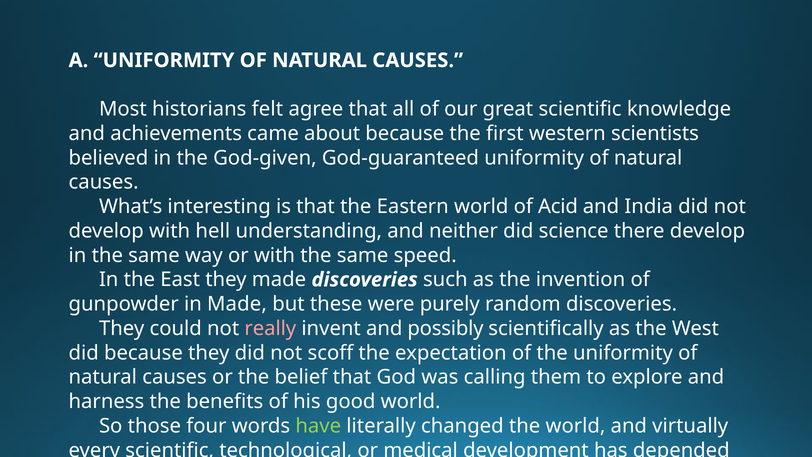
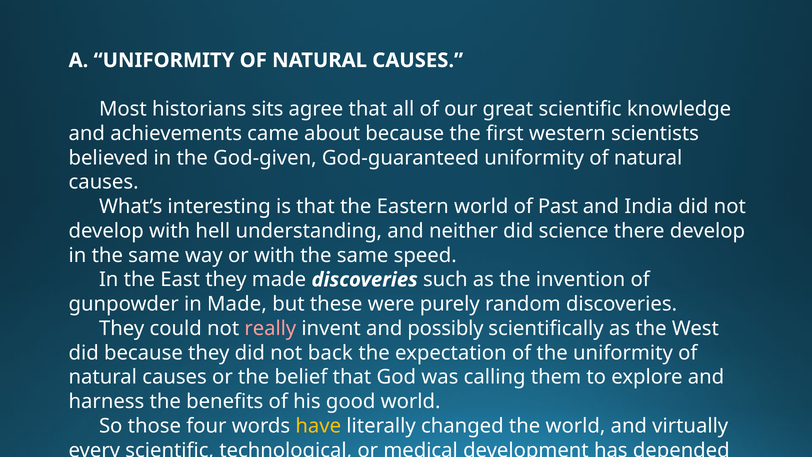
felt: felt -> sits (268, 109)
Acid: Acid -> Past (558, 206)
scoff: scoff -> back (330, 353)
have colour: light green -> yellow (318, 426)
